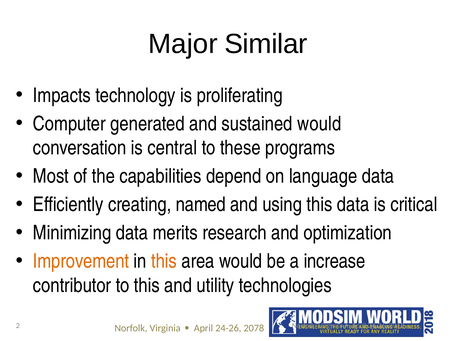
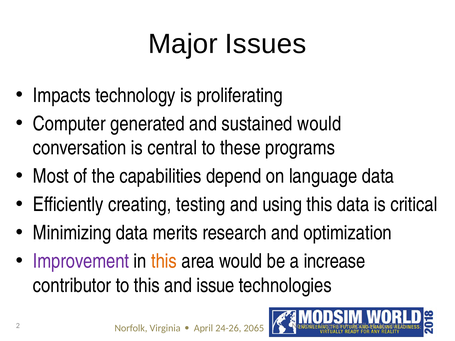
Similar: Similar -> Issues (266, 44)
named: named -> testing (201, 205)
Improvement colour: orange -> purple (81, 261)
utility: utility -> issue (216, 286)
2078: 2078 -> 2065 (254, 328)
